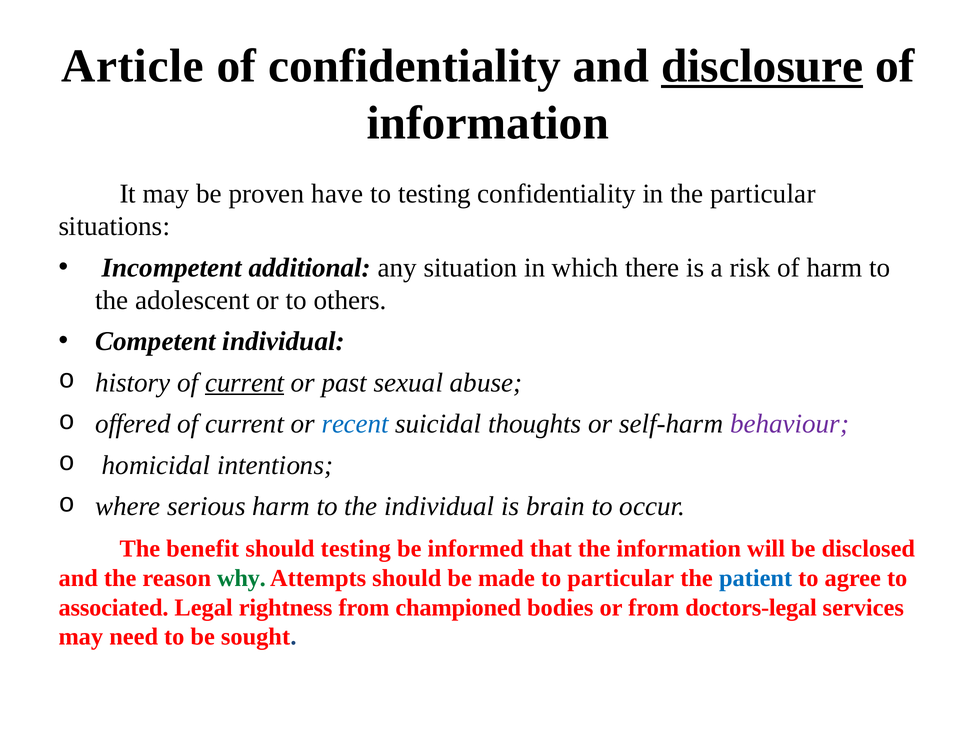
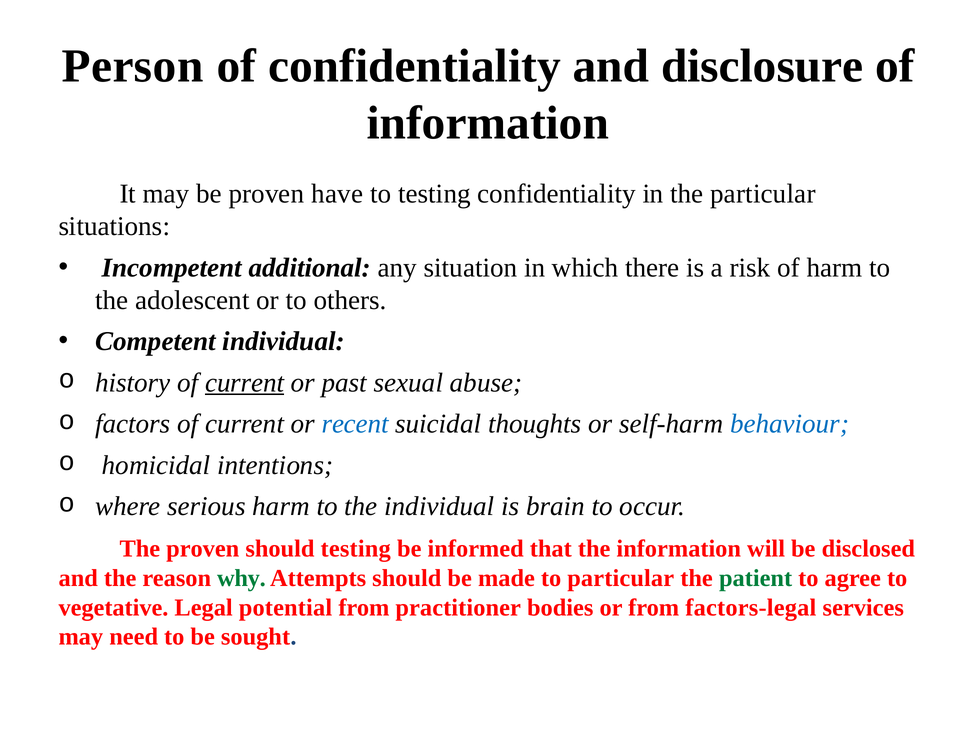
Article: Article -> Person (133, 66)
disclosure underline: present -> none (762, 66)
offered: offered -> factors (133, 424)
behaviour colour: purple -> blue (790, 424)
The benefit: benefit -> proven (203, 548)
patient colour: blue -> green (756, 578)
associated: associated -> vegetative (113, 608)
rightness: rightness -> potential (285, 608)
championed: championed -> practitioner (458, 608)
doctors-legal: doctors-legal -> factors-legal (751, 608)
